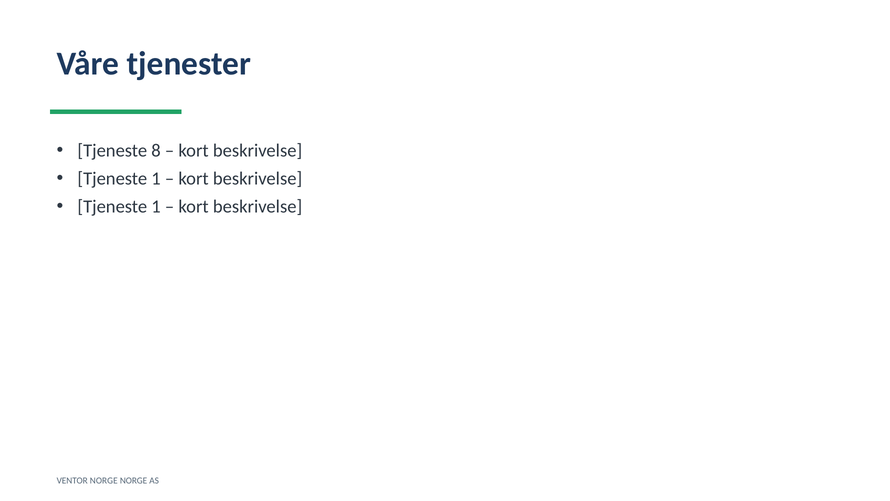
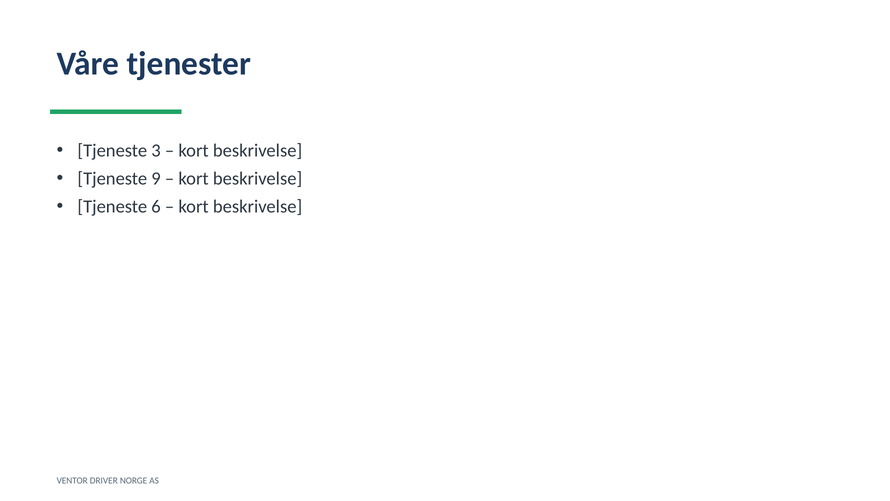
8: 8 -> 3 (156, 151)
1: 1 -> 9 (156, 179)
1: 1 -> 6 (156, 206)
VENTOR NORGE: NORGE -> DRIVER (104, 480)
